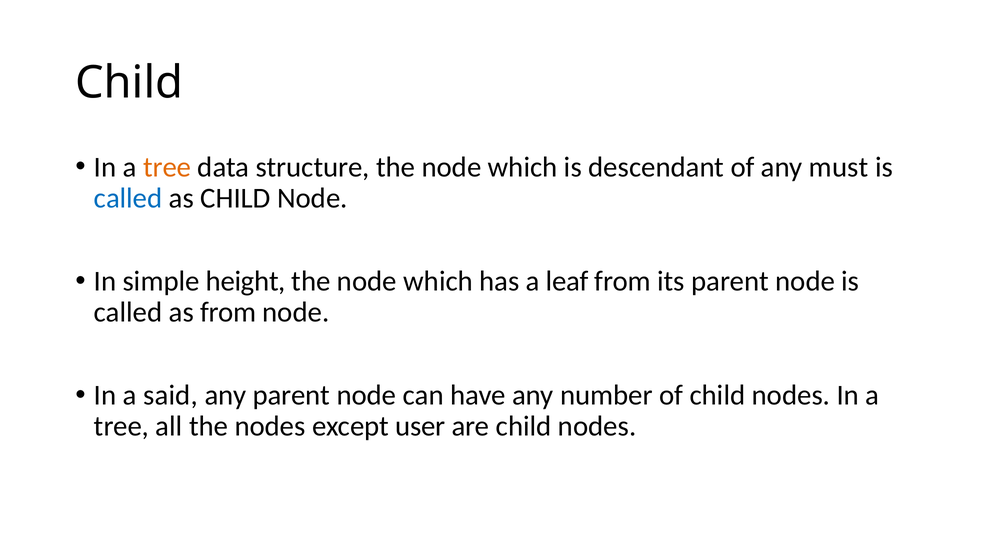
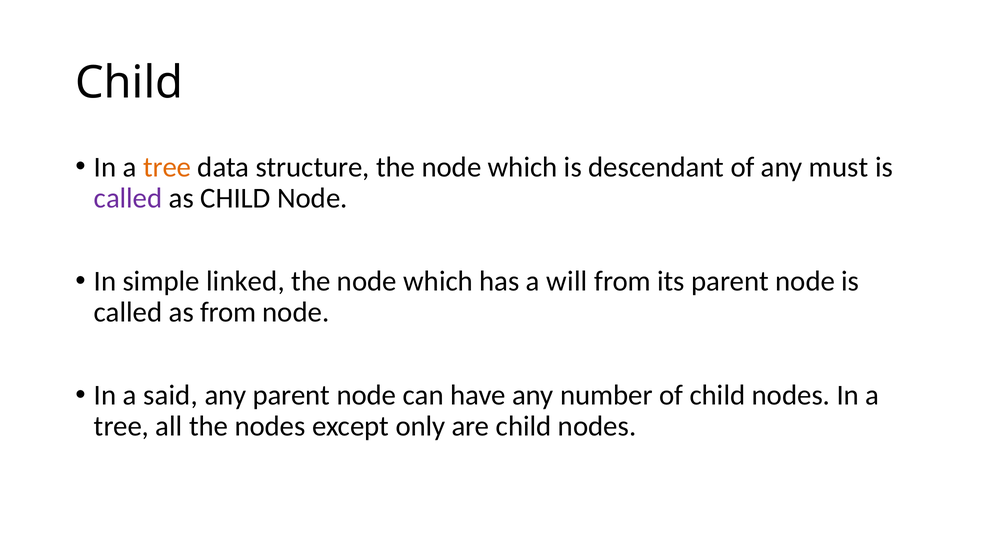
called colour: blue -> purple (128, 198)
height: height -> linked (246, 281)
leaf: leaf -> will (567, 281)
user: user -> only (420, 427)
